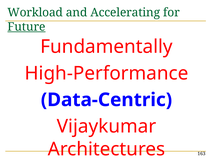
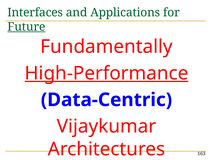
Workload: Workload -> Interfaces (35, 13)
Accelerating: Accelerating -> Applications (125, 13)
High-Performance underline: none -> present (107, 73)
